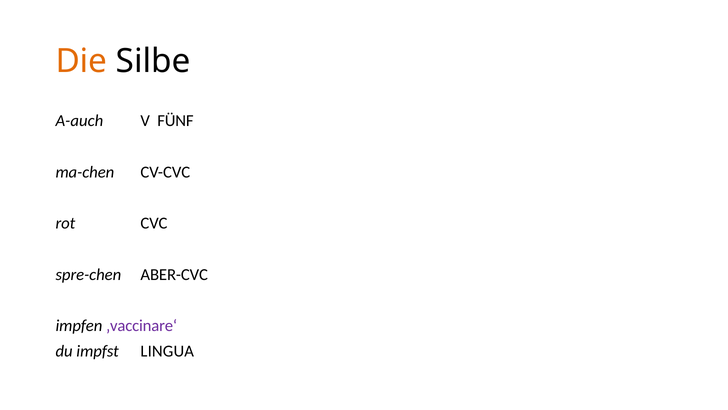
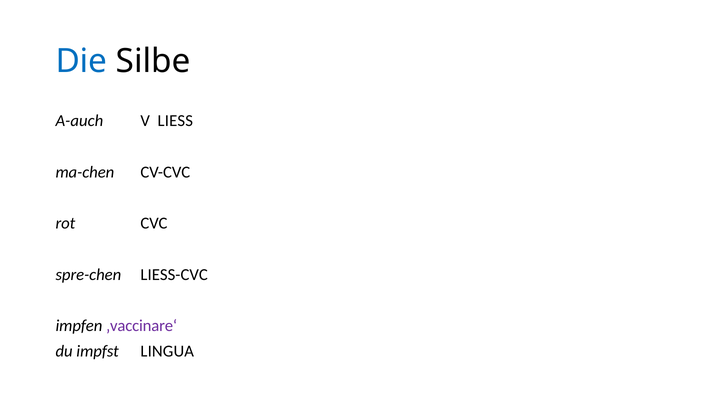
Die colour: orange -> blue (81, 61)
FÜNF: FÜNF -> LIESS (175, 121)
ABER-CVC: ABER-CVC -> LIESS-CVC (174, 274)
